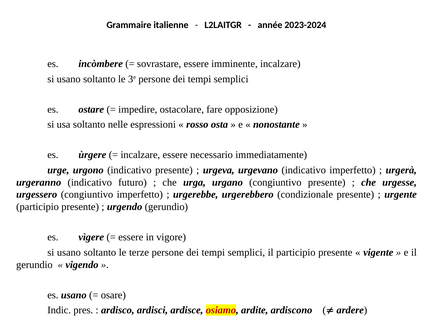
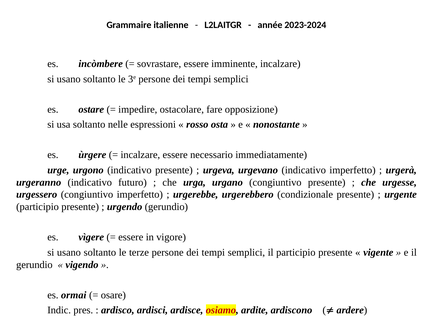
es usano: usano -> ormai (74, 295)
